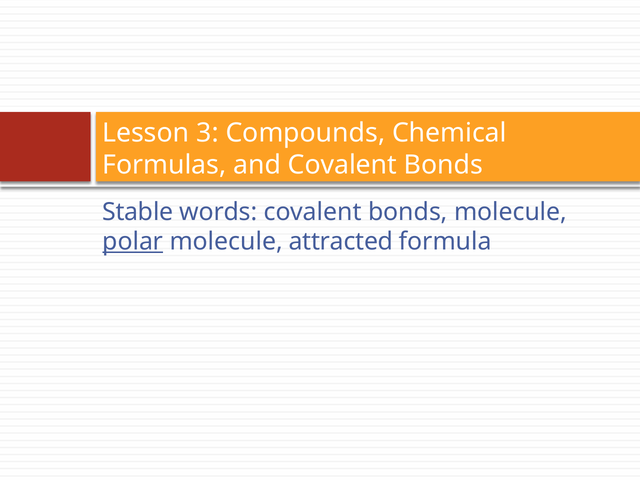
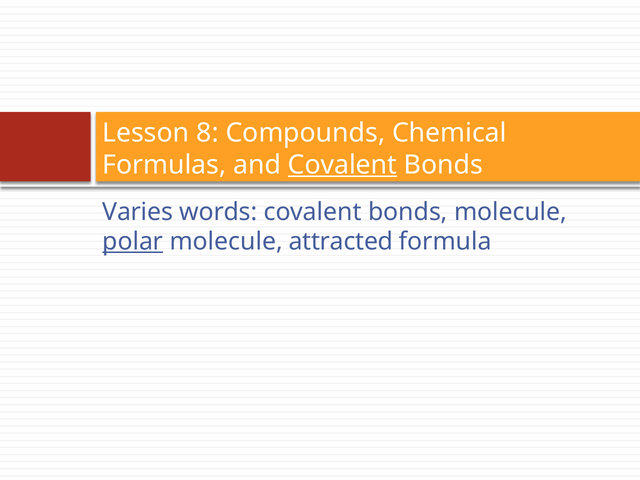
3: 3 -> 8 (207, 133)
Covalent underline: none -> present (342, 165)
Stable: Stable -> Varies (138, 212)
